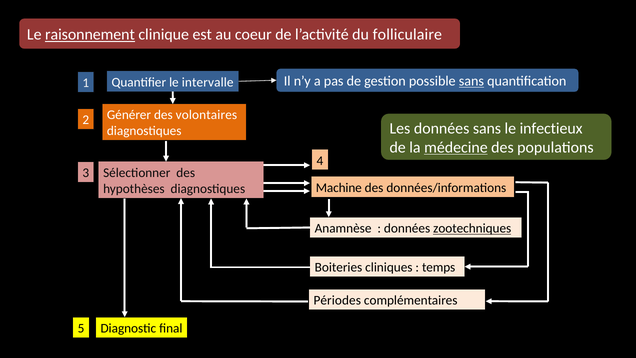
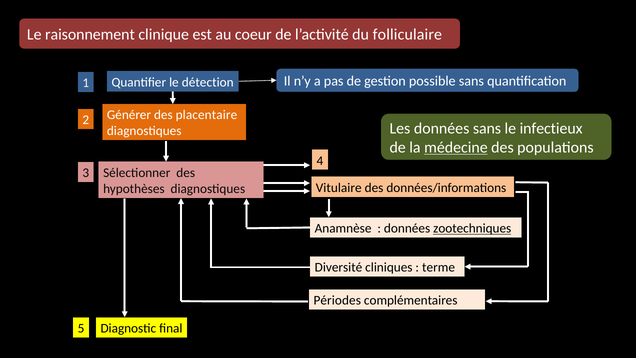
raisonnement underline: present -> none (90, 35)
sans underline: present -> none (471, 81)
intervalle: intervalle -> détection (208, 82)
volontaires: volontaires -> placentaire (206, 115)
Machine: Machine -> Vitulaire (339, 188)
Boiteries: Boiteries -> Diversité (339, 267)
temps: temps -> terme (439, 267)
